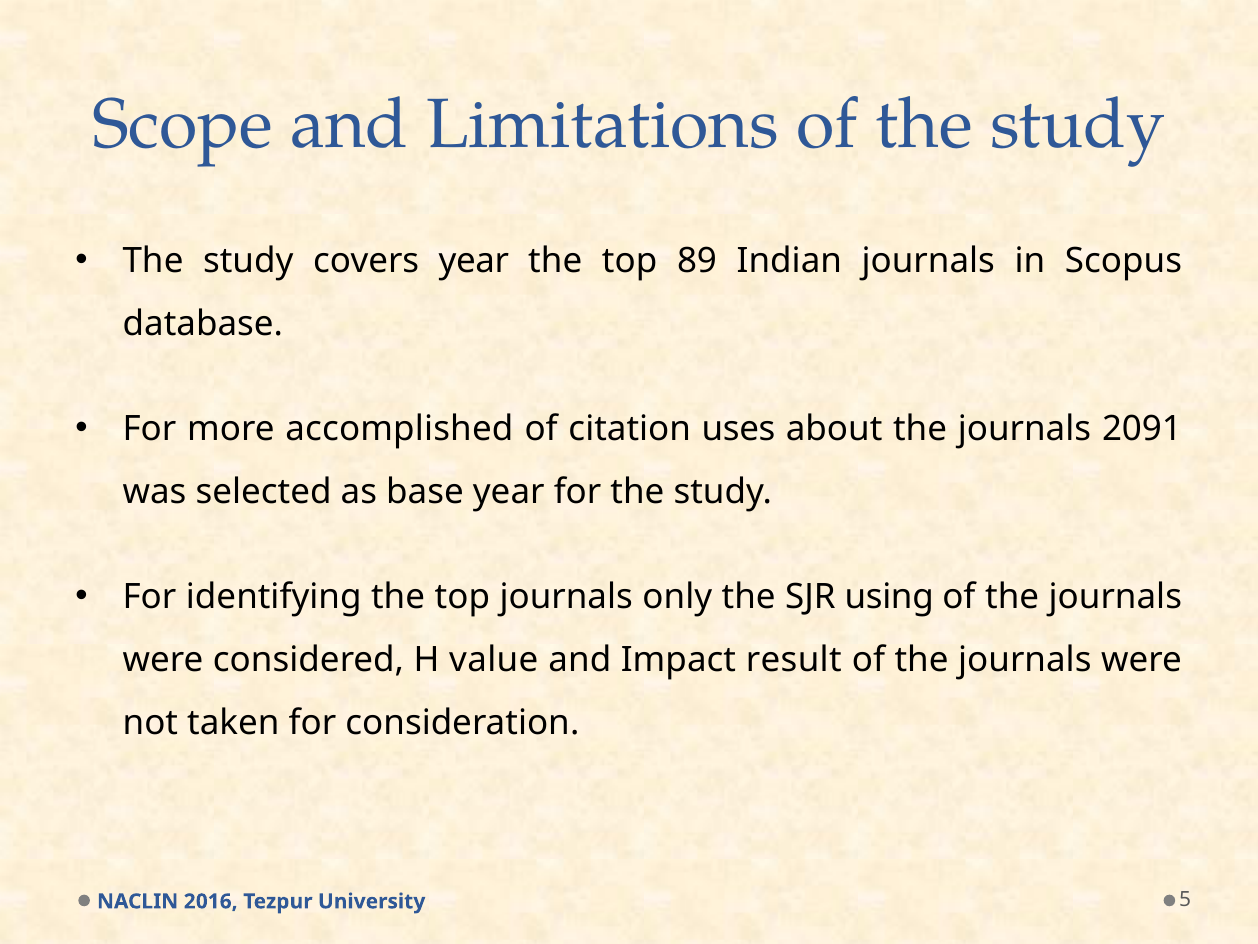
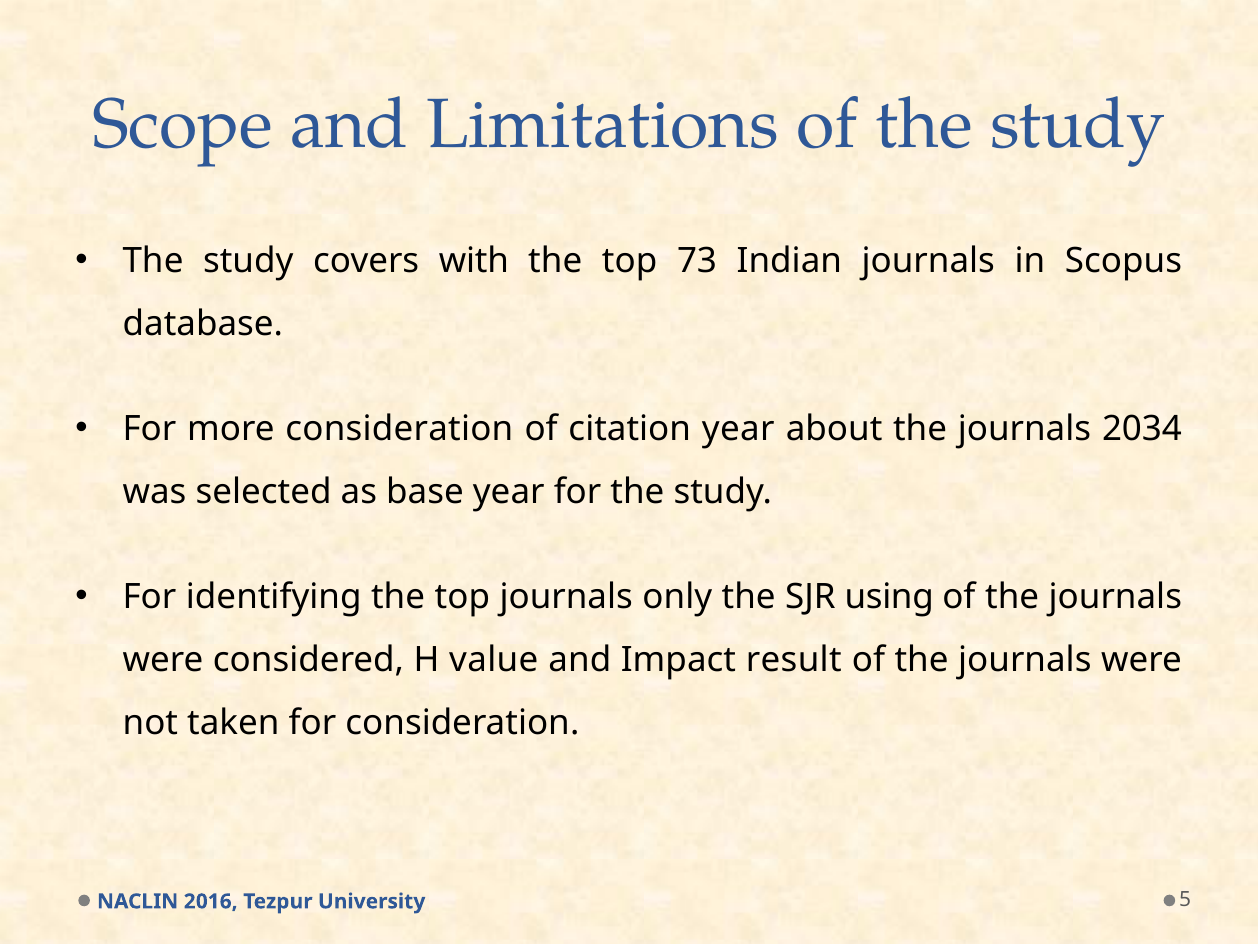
covers year: year -> with (474, 260)
89: 89 -> 73 (697, 260)
more accomplished: accomplished -> consideration (399, 428)
citation uses: uses -> year (738, 428)
2091: 2091 -> 2034 (1142, 428)
